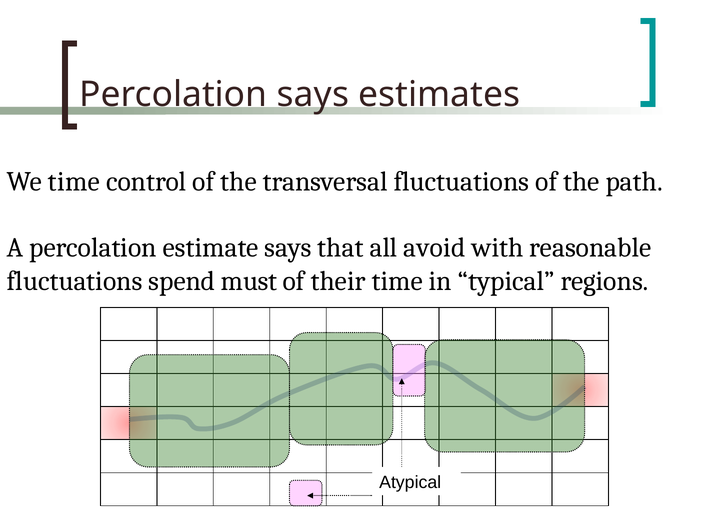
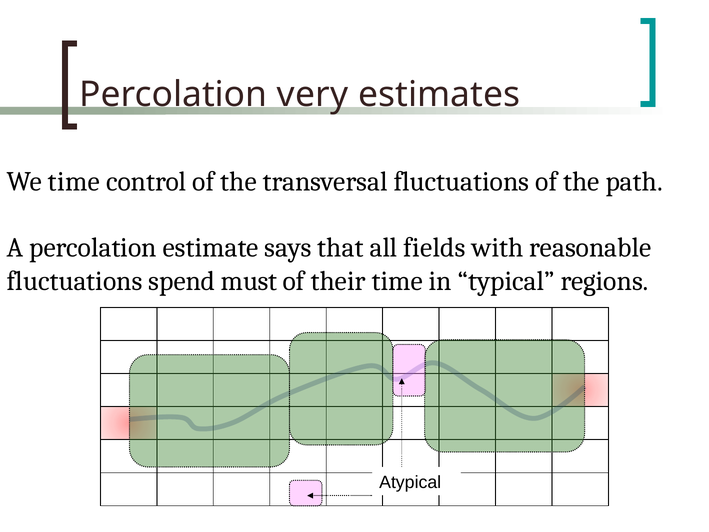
Percolation says: says -> very (313, 94)
avoid: avoid -> fields (435, 248)
